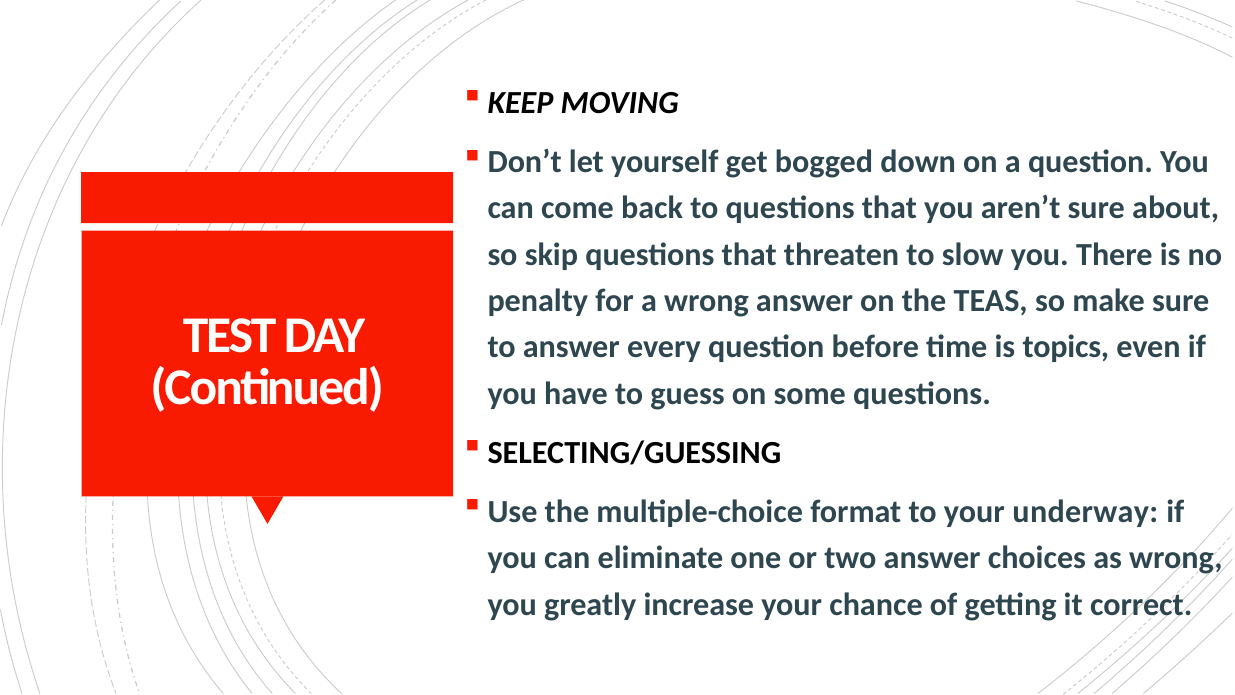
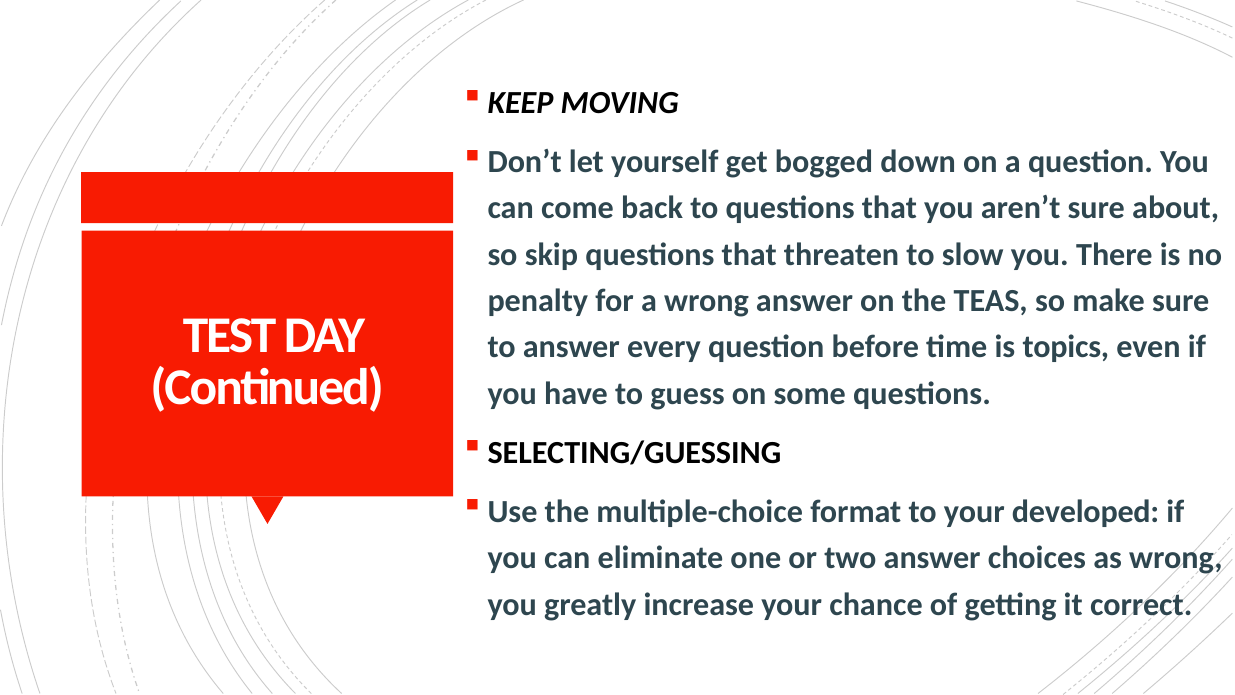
underway: underway -> developed (1086, 512)
